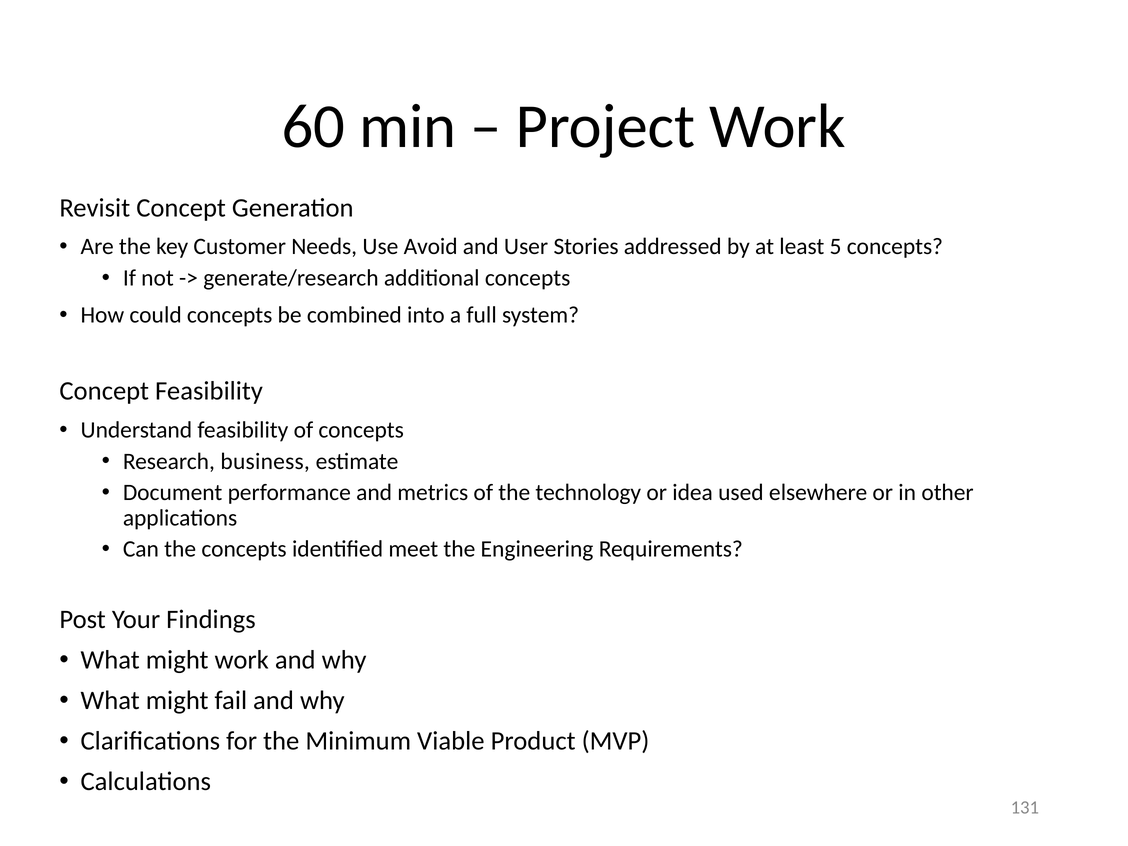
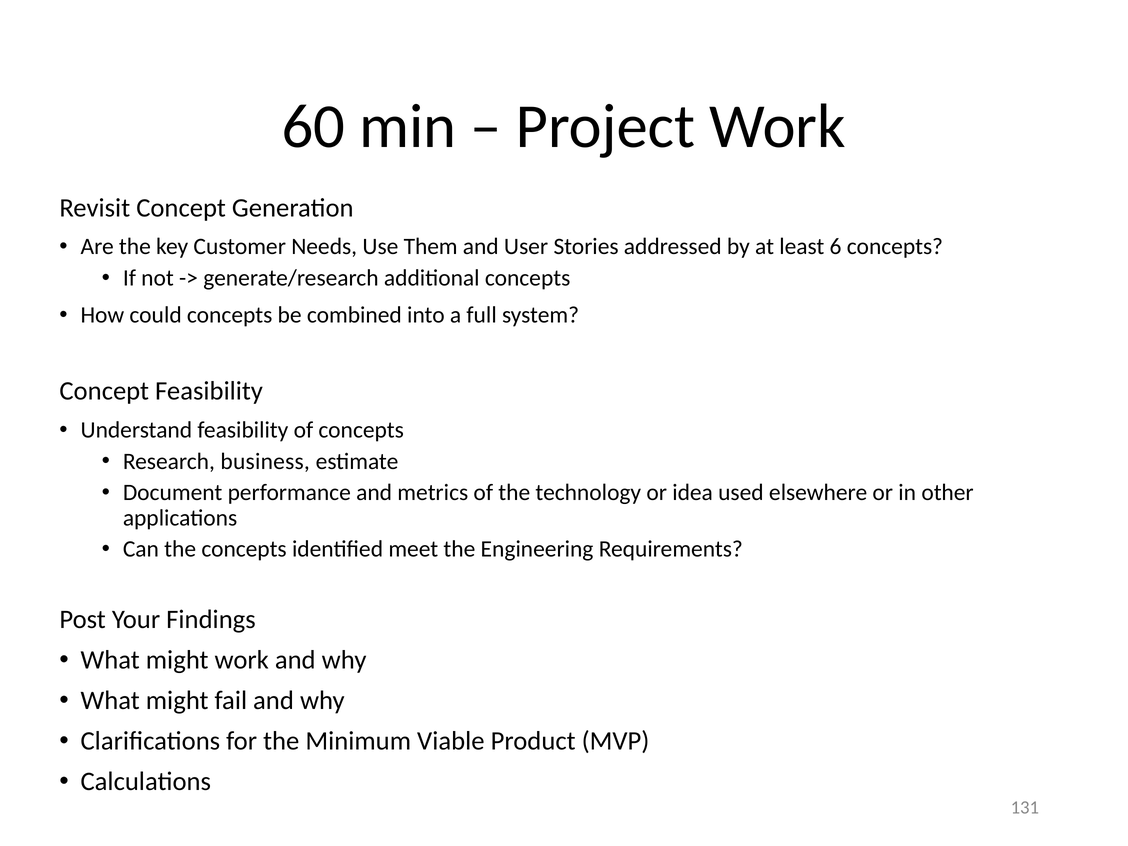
Avoid: Avoid -> Them (431, 247)
5: 5 -> 6 (836, 247)
